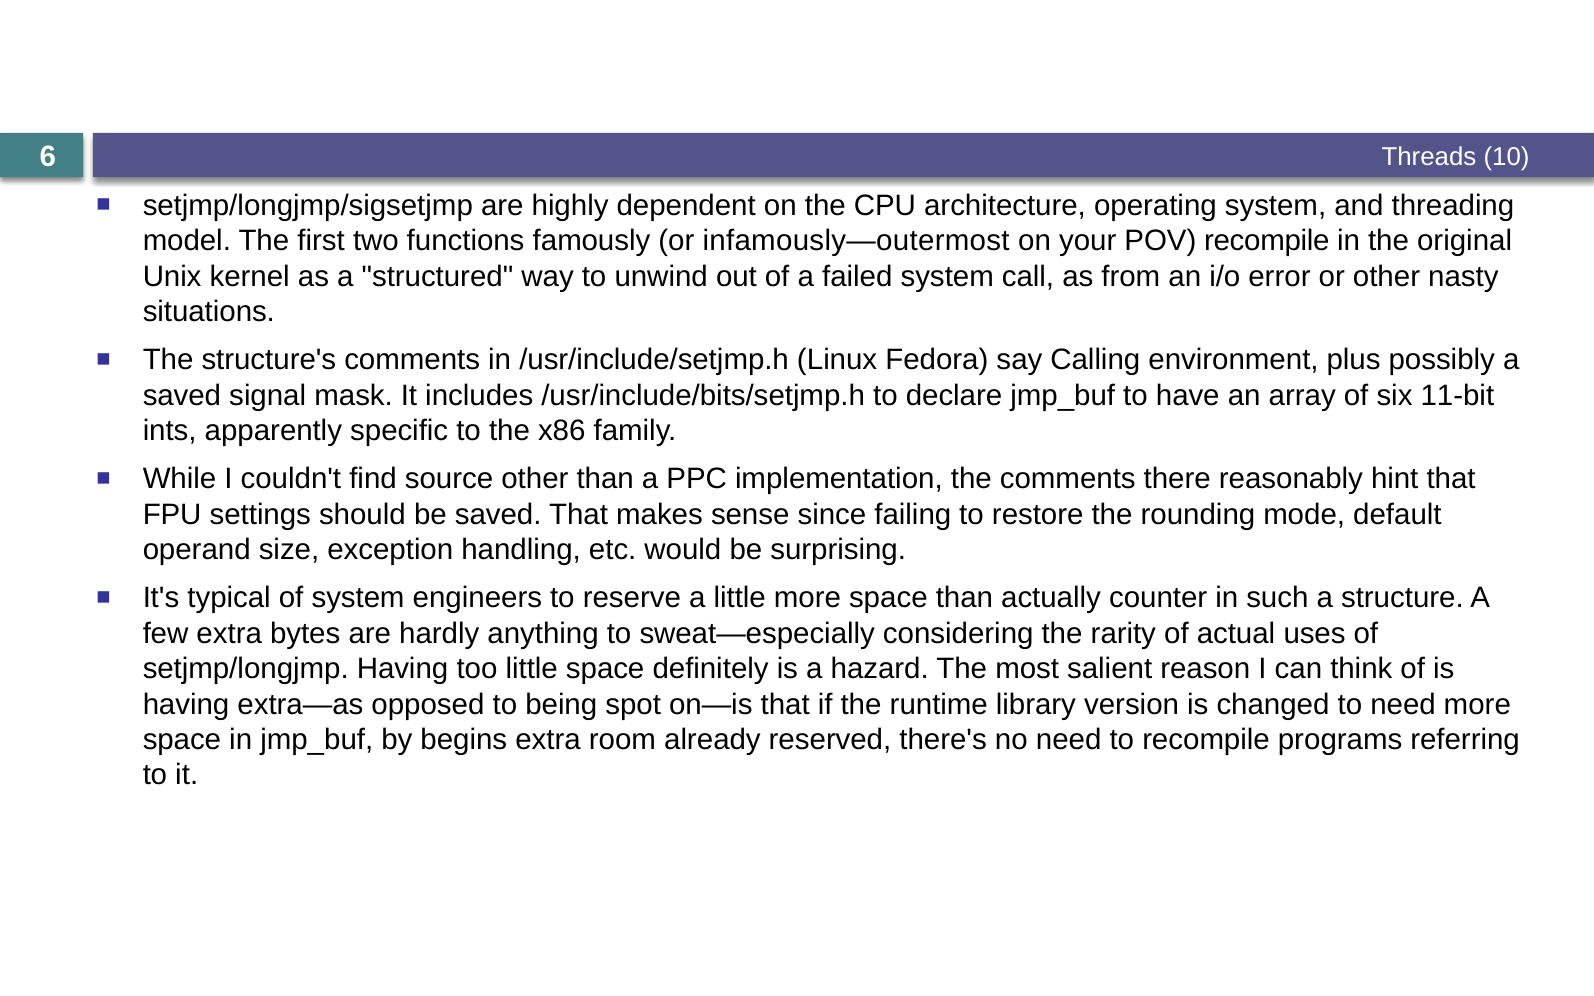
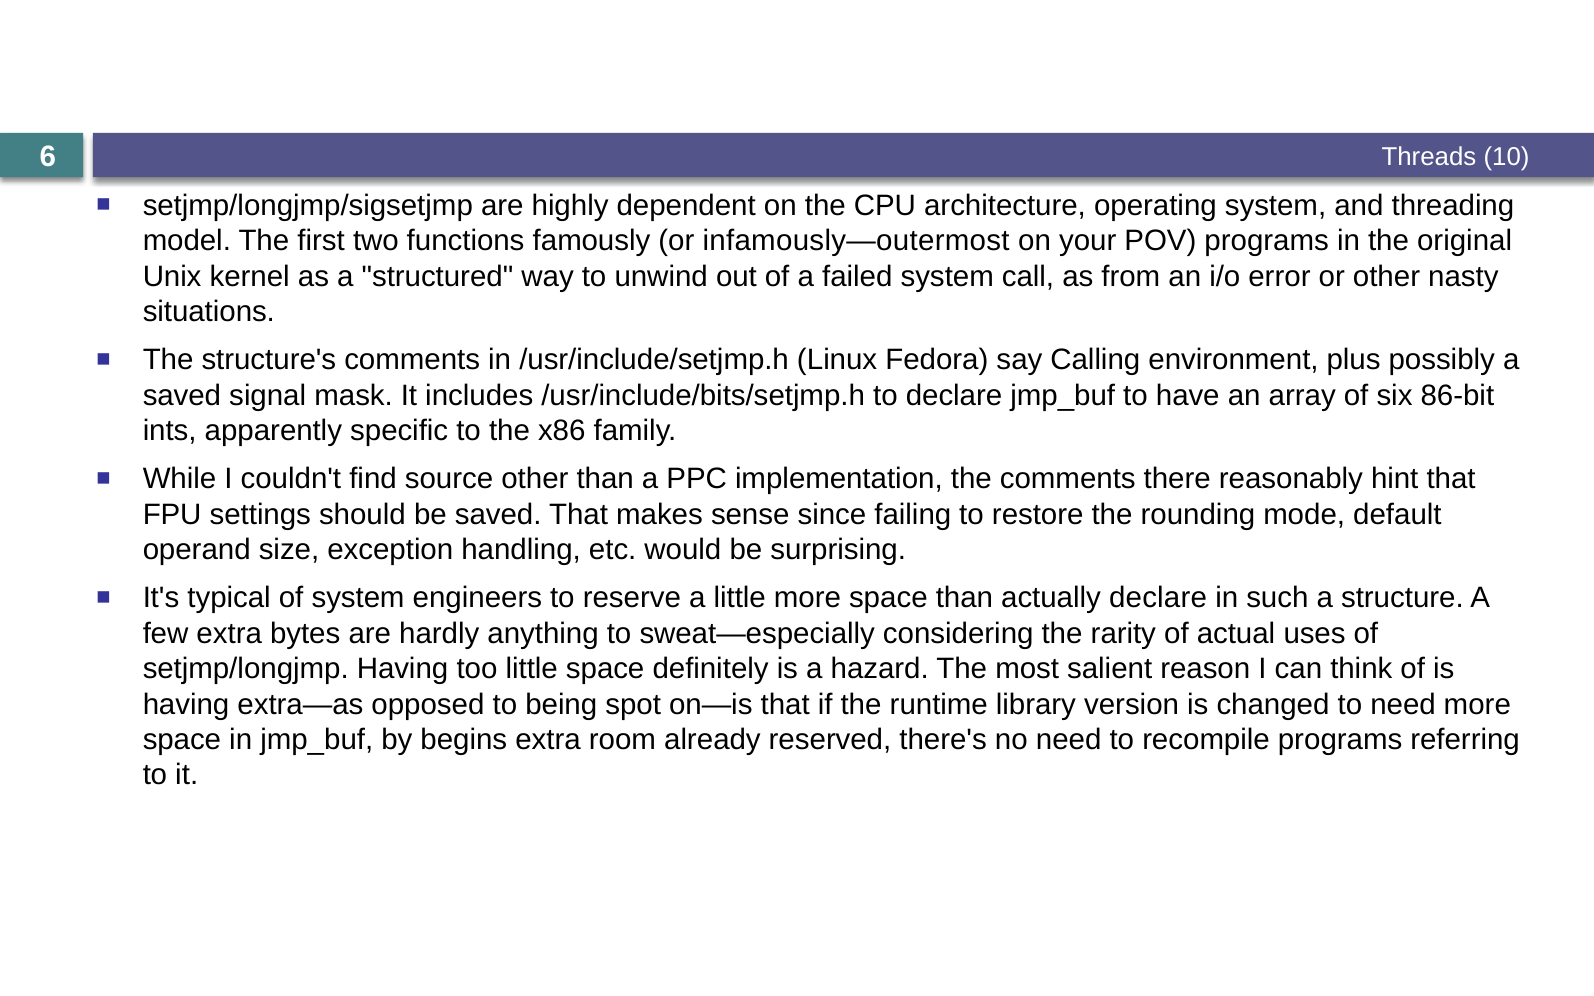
POV recompile: recompile -> programs (1267, 241)
11-bit: 11-bit -> 86-bit (1457, 396)
actually counter: counter -> declare (1158, 598)
